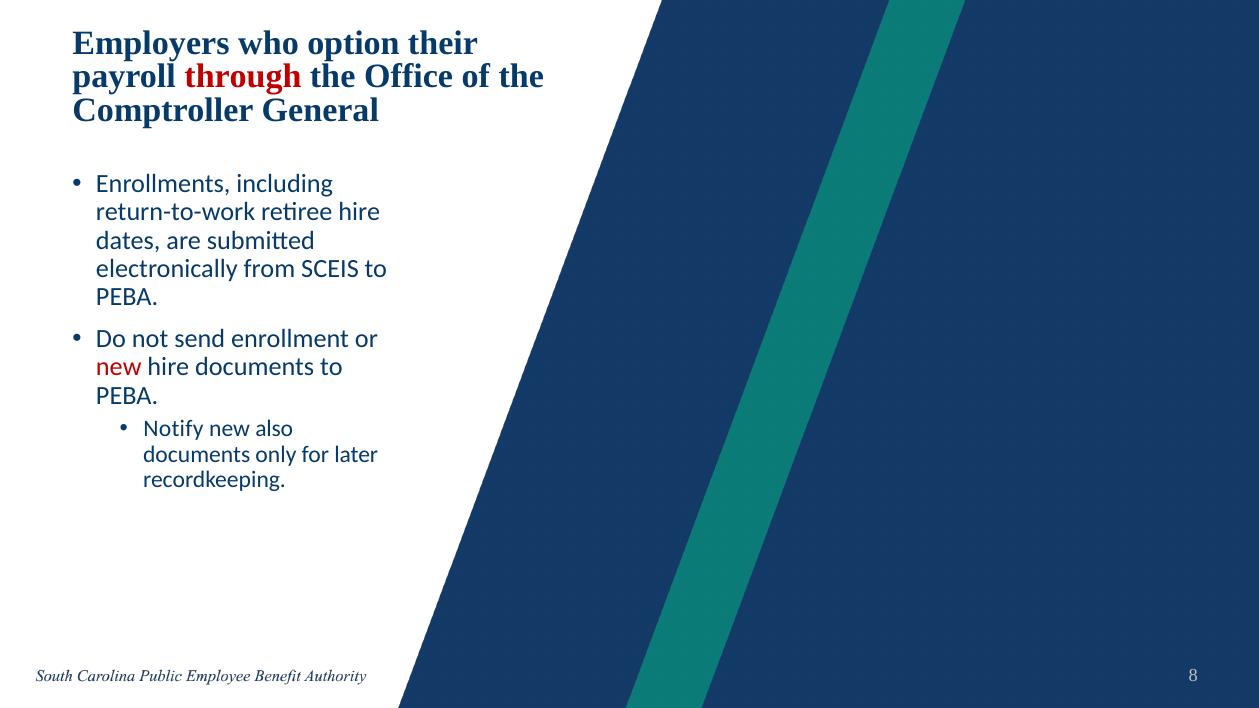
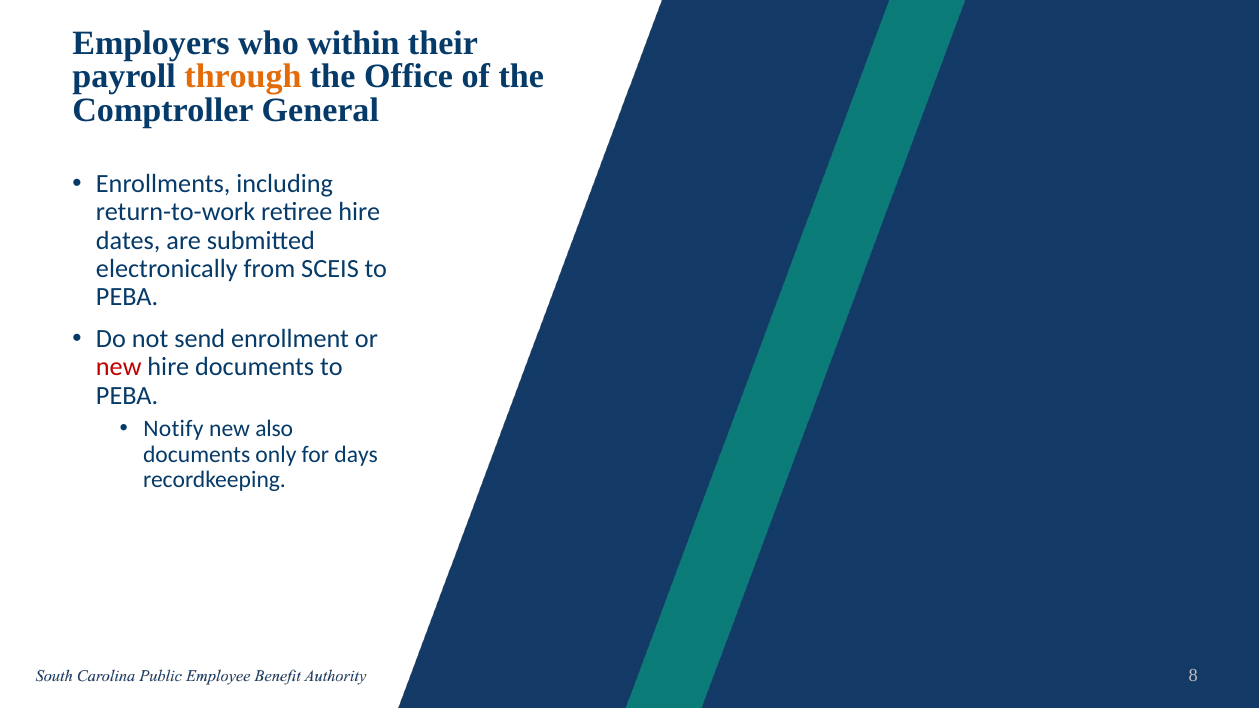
option: option -> within (353, 44)
through colour: red -> orange (243, 77)
later: later -> days (356, 454)
